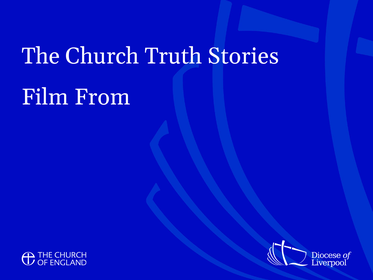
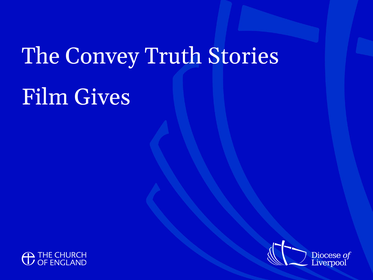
Church: Church -> Convey (102, 56)
From: From -> Gives (102, 97)
